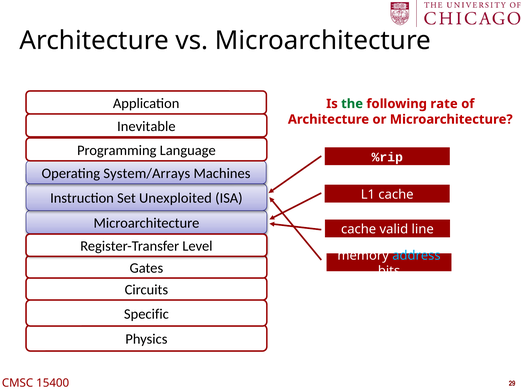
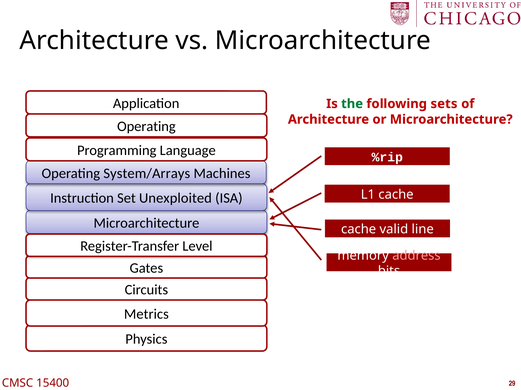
rate: rate -> sets (444, 104)
Inevitable: Inevitable -> Operating (146, 127)
address colour: light blue -> pink (416, 256)
Specific: Specific -> Metrics (146, 315)
